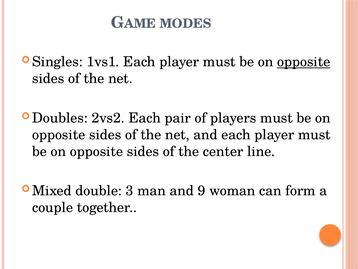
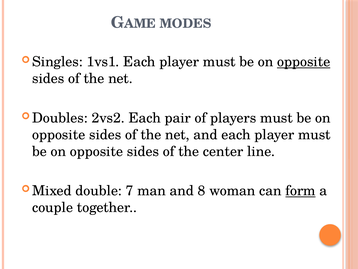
3: 3 -> 7 (130, 190)
9: 9 -> 8 (202, 190)
form underline: none -> present (300, 190)
